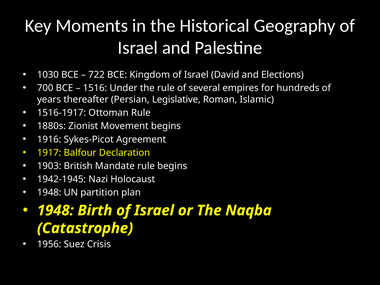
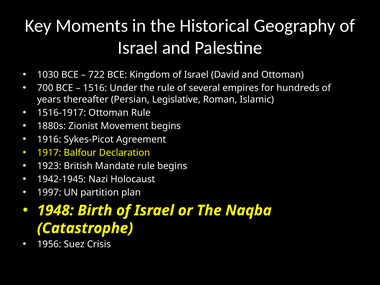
and Elections: Elections -> Ottoman (282, 75)
1903: 1903 -> 1923 (49, 166)
1948: 1948 -> 1997 (49, 193)
